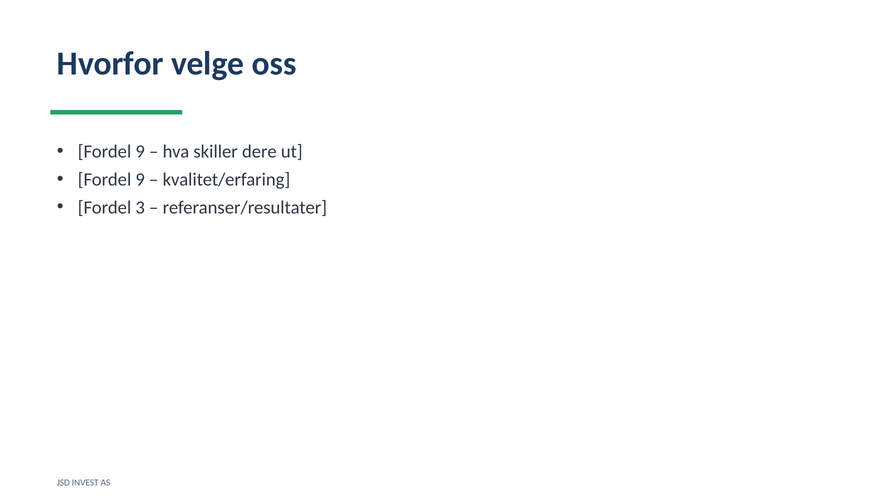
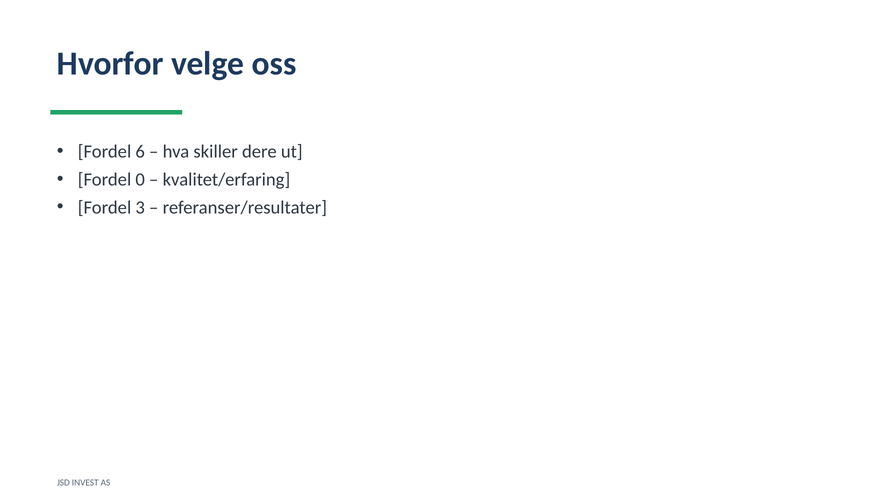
9: 9 -> 6 (140, 151)
9: 9 -> 0 (140, 179)
